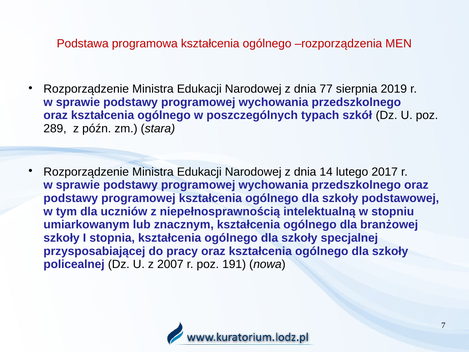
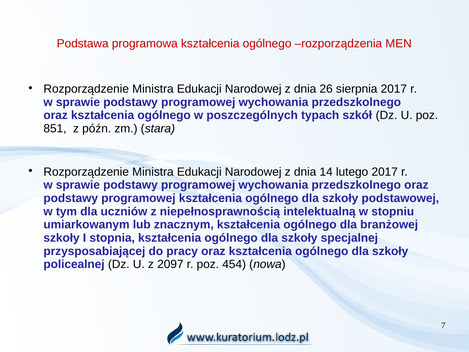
77: 77 -> 26 (326, 89)
sierpnia 2019: 2019 -> 2017 (394, 89)
289: 289 -> 851 (55, 129)
2007: 2007 -> 2097 (170, 264)
191: 191 -> 454 (234, 264)
